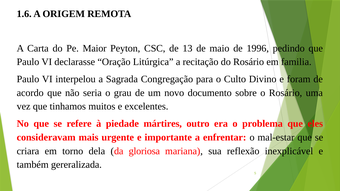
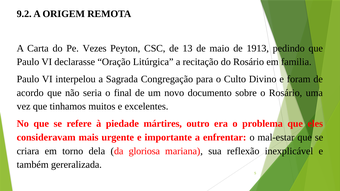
1.6: 1.6 -> 9.2 (24, 14)
Maior: Maior -> Vezes (95, 48)
1996: 1996 -> 1913 (258, 48)
grau: grau -> final (123, 93)
